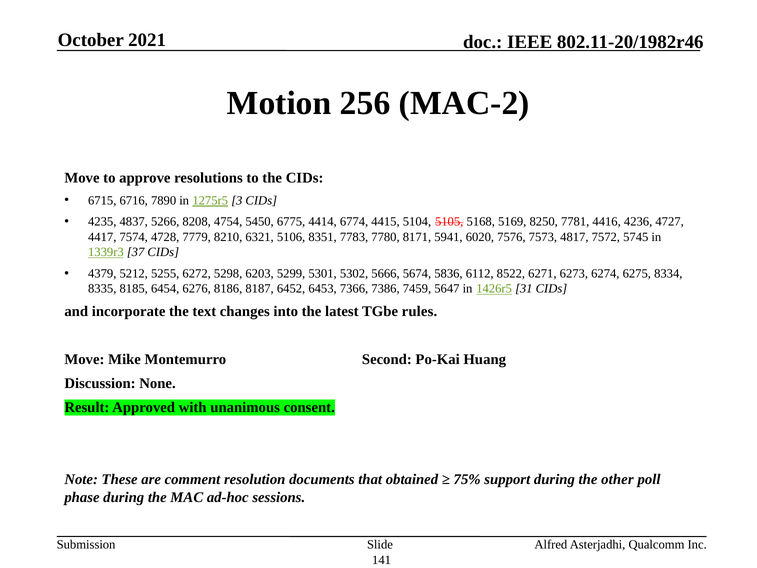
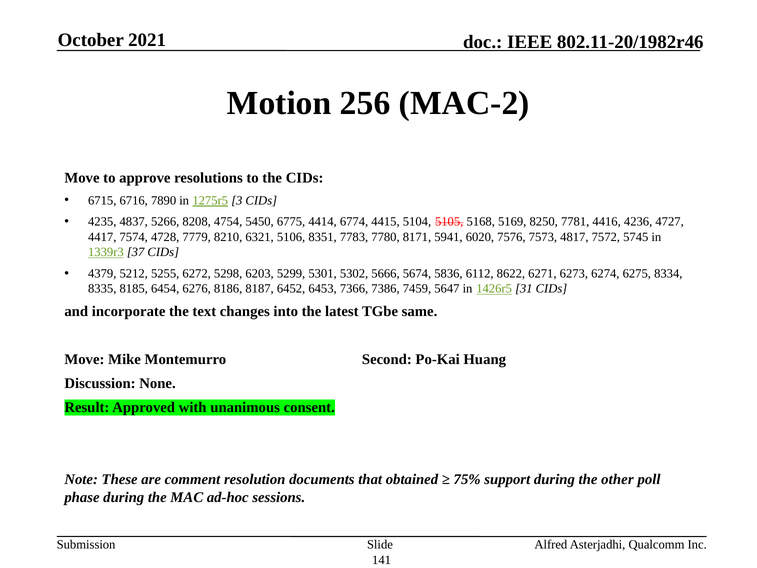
8522: 8522 -> 8622 (511, 273)
rules: rules -> same (420, 311)
